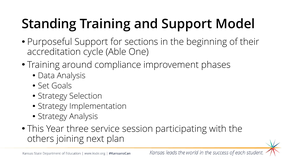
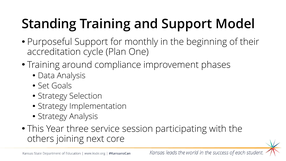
sections: sections -> monthly (141, 42)
Able: Able -> Plan (116, 52)
plan: plan -> core (116, 139)
